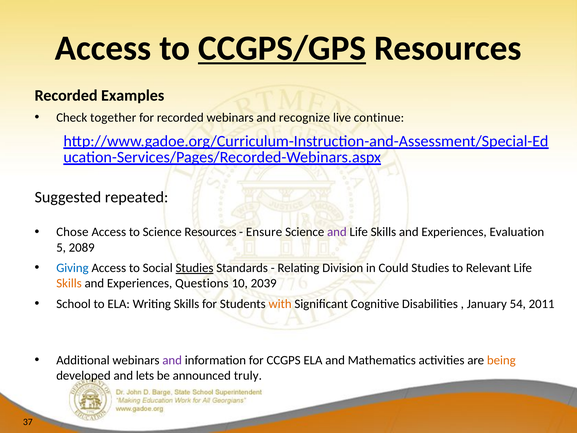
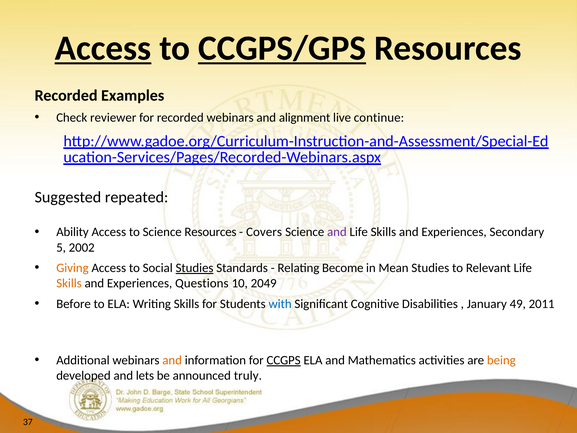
Access underline: none -> present (103, 48)
together: together -> reviewer (113, 118)
recognize: recognize -> alignment (305, 118)
Chose: Chose -> Ability (72, 232)
Ensure: Ensure -> Covers (264, 232)
Evaluation: Evaluation -> Secondary (517, 232)
2089: 2089 -> 2002 (82, 247)
Giving colour: blue -> orange (72, 268)
Division: Division -> Become (343, 268)
Could: Could -> Mean (394, 268)
2039: 2039 -> 2049 (264, 283)
School: School -> Before (74, 304)
with colour: orange -> blue (280, 304)
54: 54 -> 49 (518, 304)
and colour: purple -> orange (172, 360)
CCGPS underline: none -> present (284, 360)
